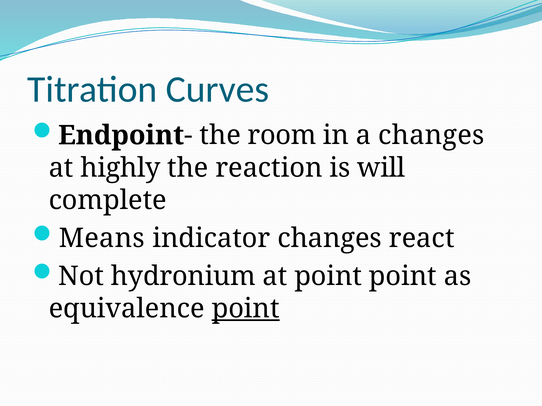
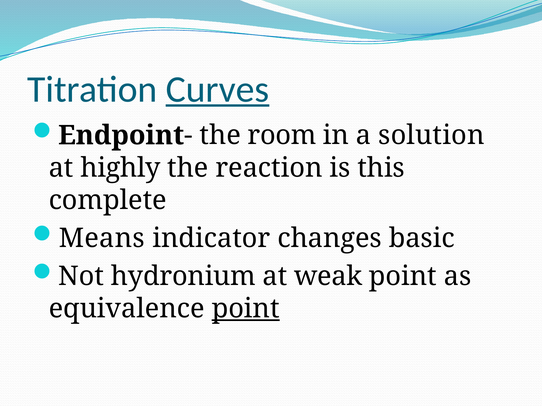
Curves underline: none -> present (217, 90)
a changes: changes -> solution (431, 136)
will: will -> this (381, 168)
react: react -> basic (422, 239)
at point: point -> weak (328, 276)
